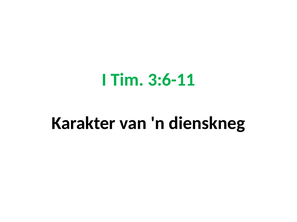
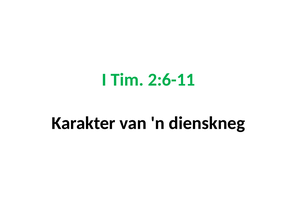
3:6-11: 3:6-11 -> 2:6-11 (171, 80)
